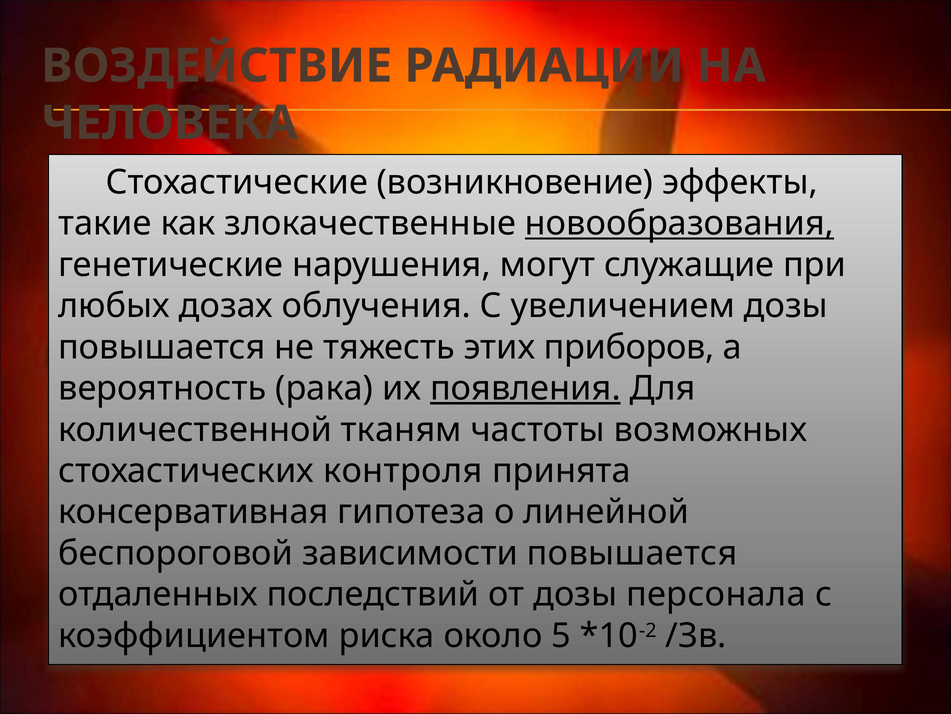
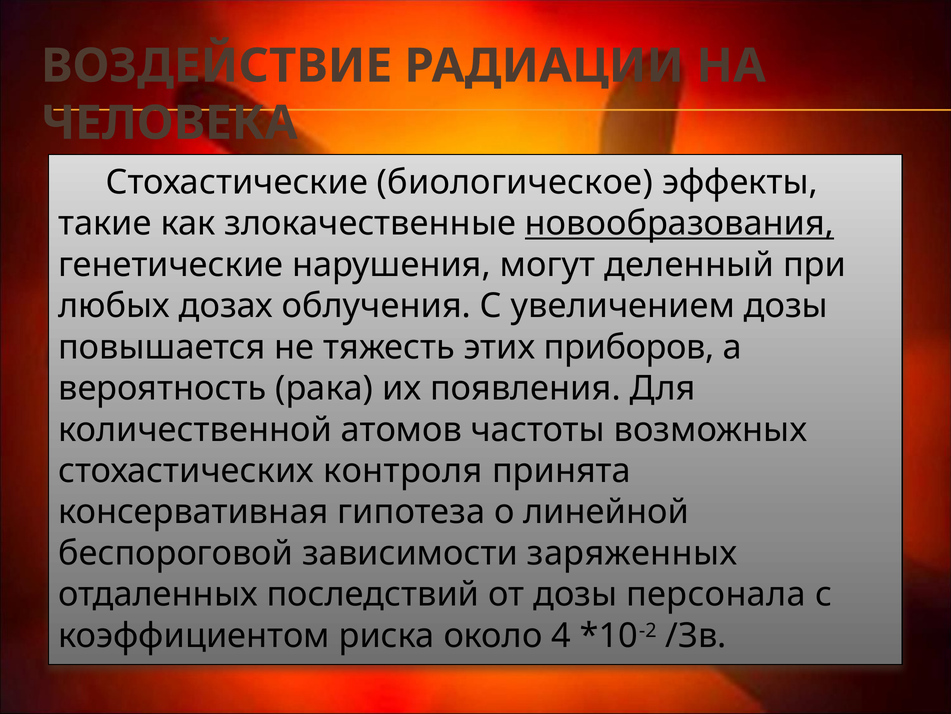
возникновение: возникновение -> биологическое (515, 182)
служащие: служащие -> деленный (689, 264)
появления underline: present -> none (525, 388)
тканям: тканям -> атомов (401, 429)
зависимости повышается: повышается -> заряженных (632, 553)
5: 5 -> 4 (561, 635)
